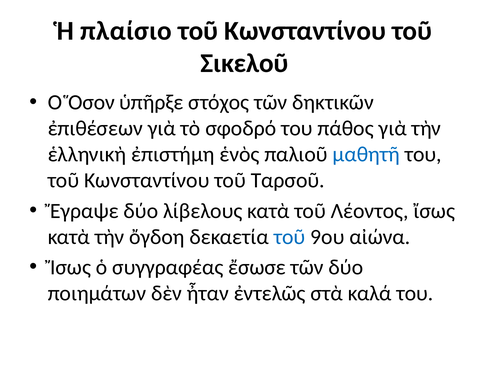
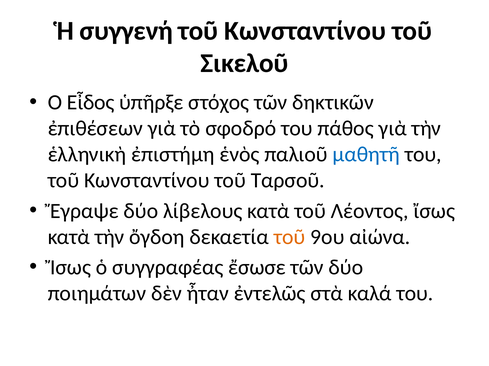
πλαίσιο: πλαίσιο -> συγγενή (126, 31)
Ὅσον: Ὅσον -> Εἶδος (91, 103)
τοῦ colour: blue -> orange (290, 237)
